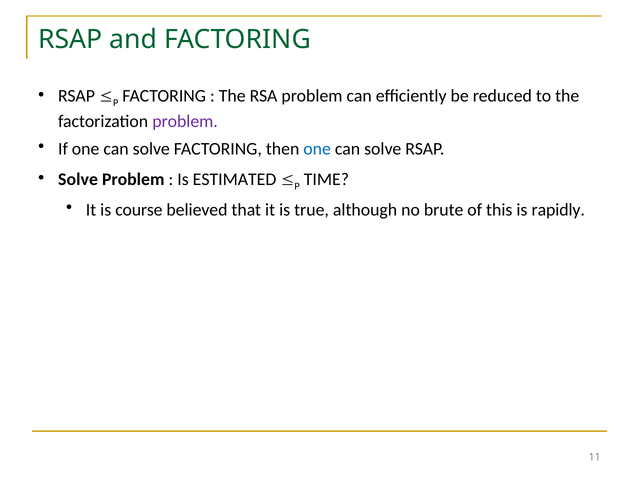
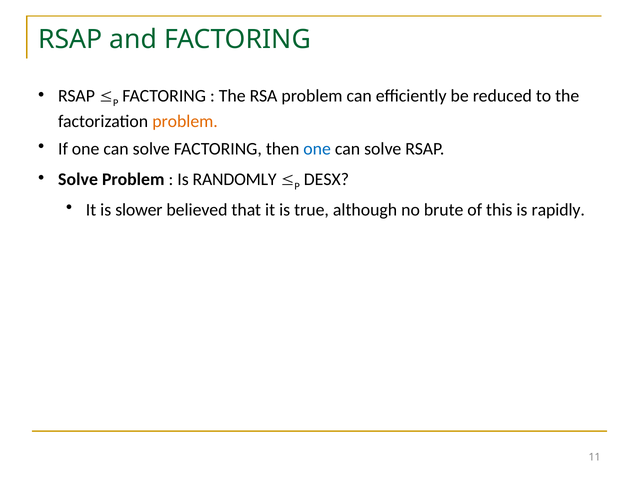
problem colour: purple -> orange (185, 121)
ESTIMATED: ESTIMATED -> RANDOMLY (235, 180)
TIME: TIME -> DESX (326, 180)
course: course -> slower (139, 210)
